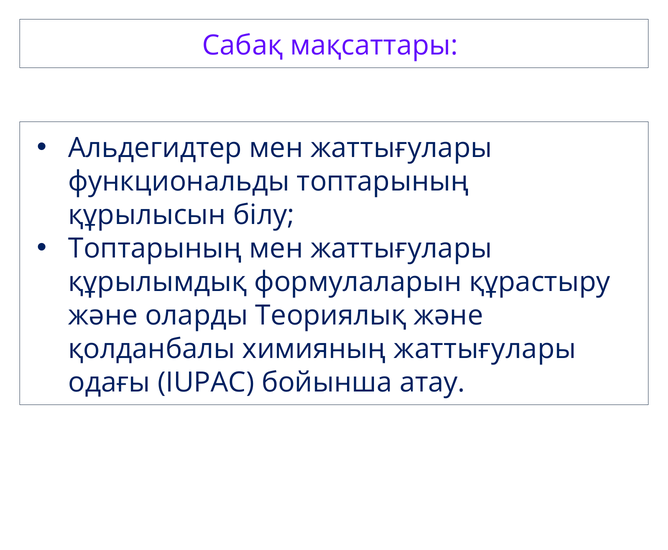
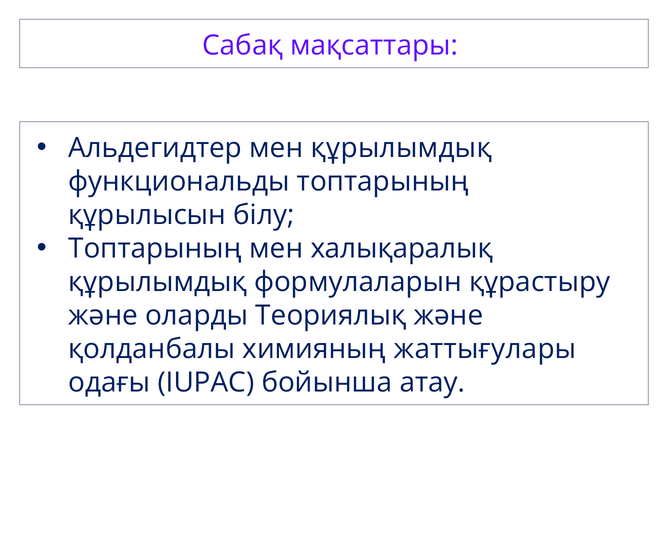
Альдегидтер мен жаттығулары: жаттығулары -> құрылымдық (401, 148)
жаттығулары: жаттығулары -> халықаралық (402, 249)
